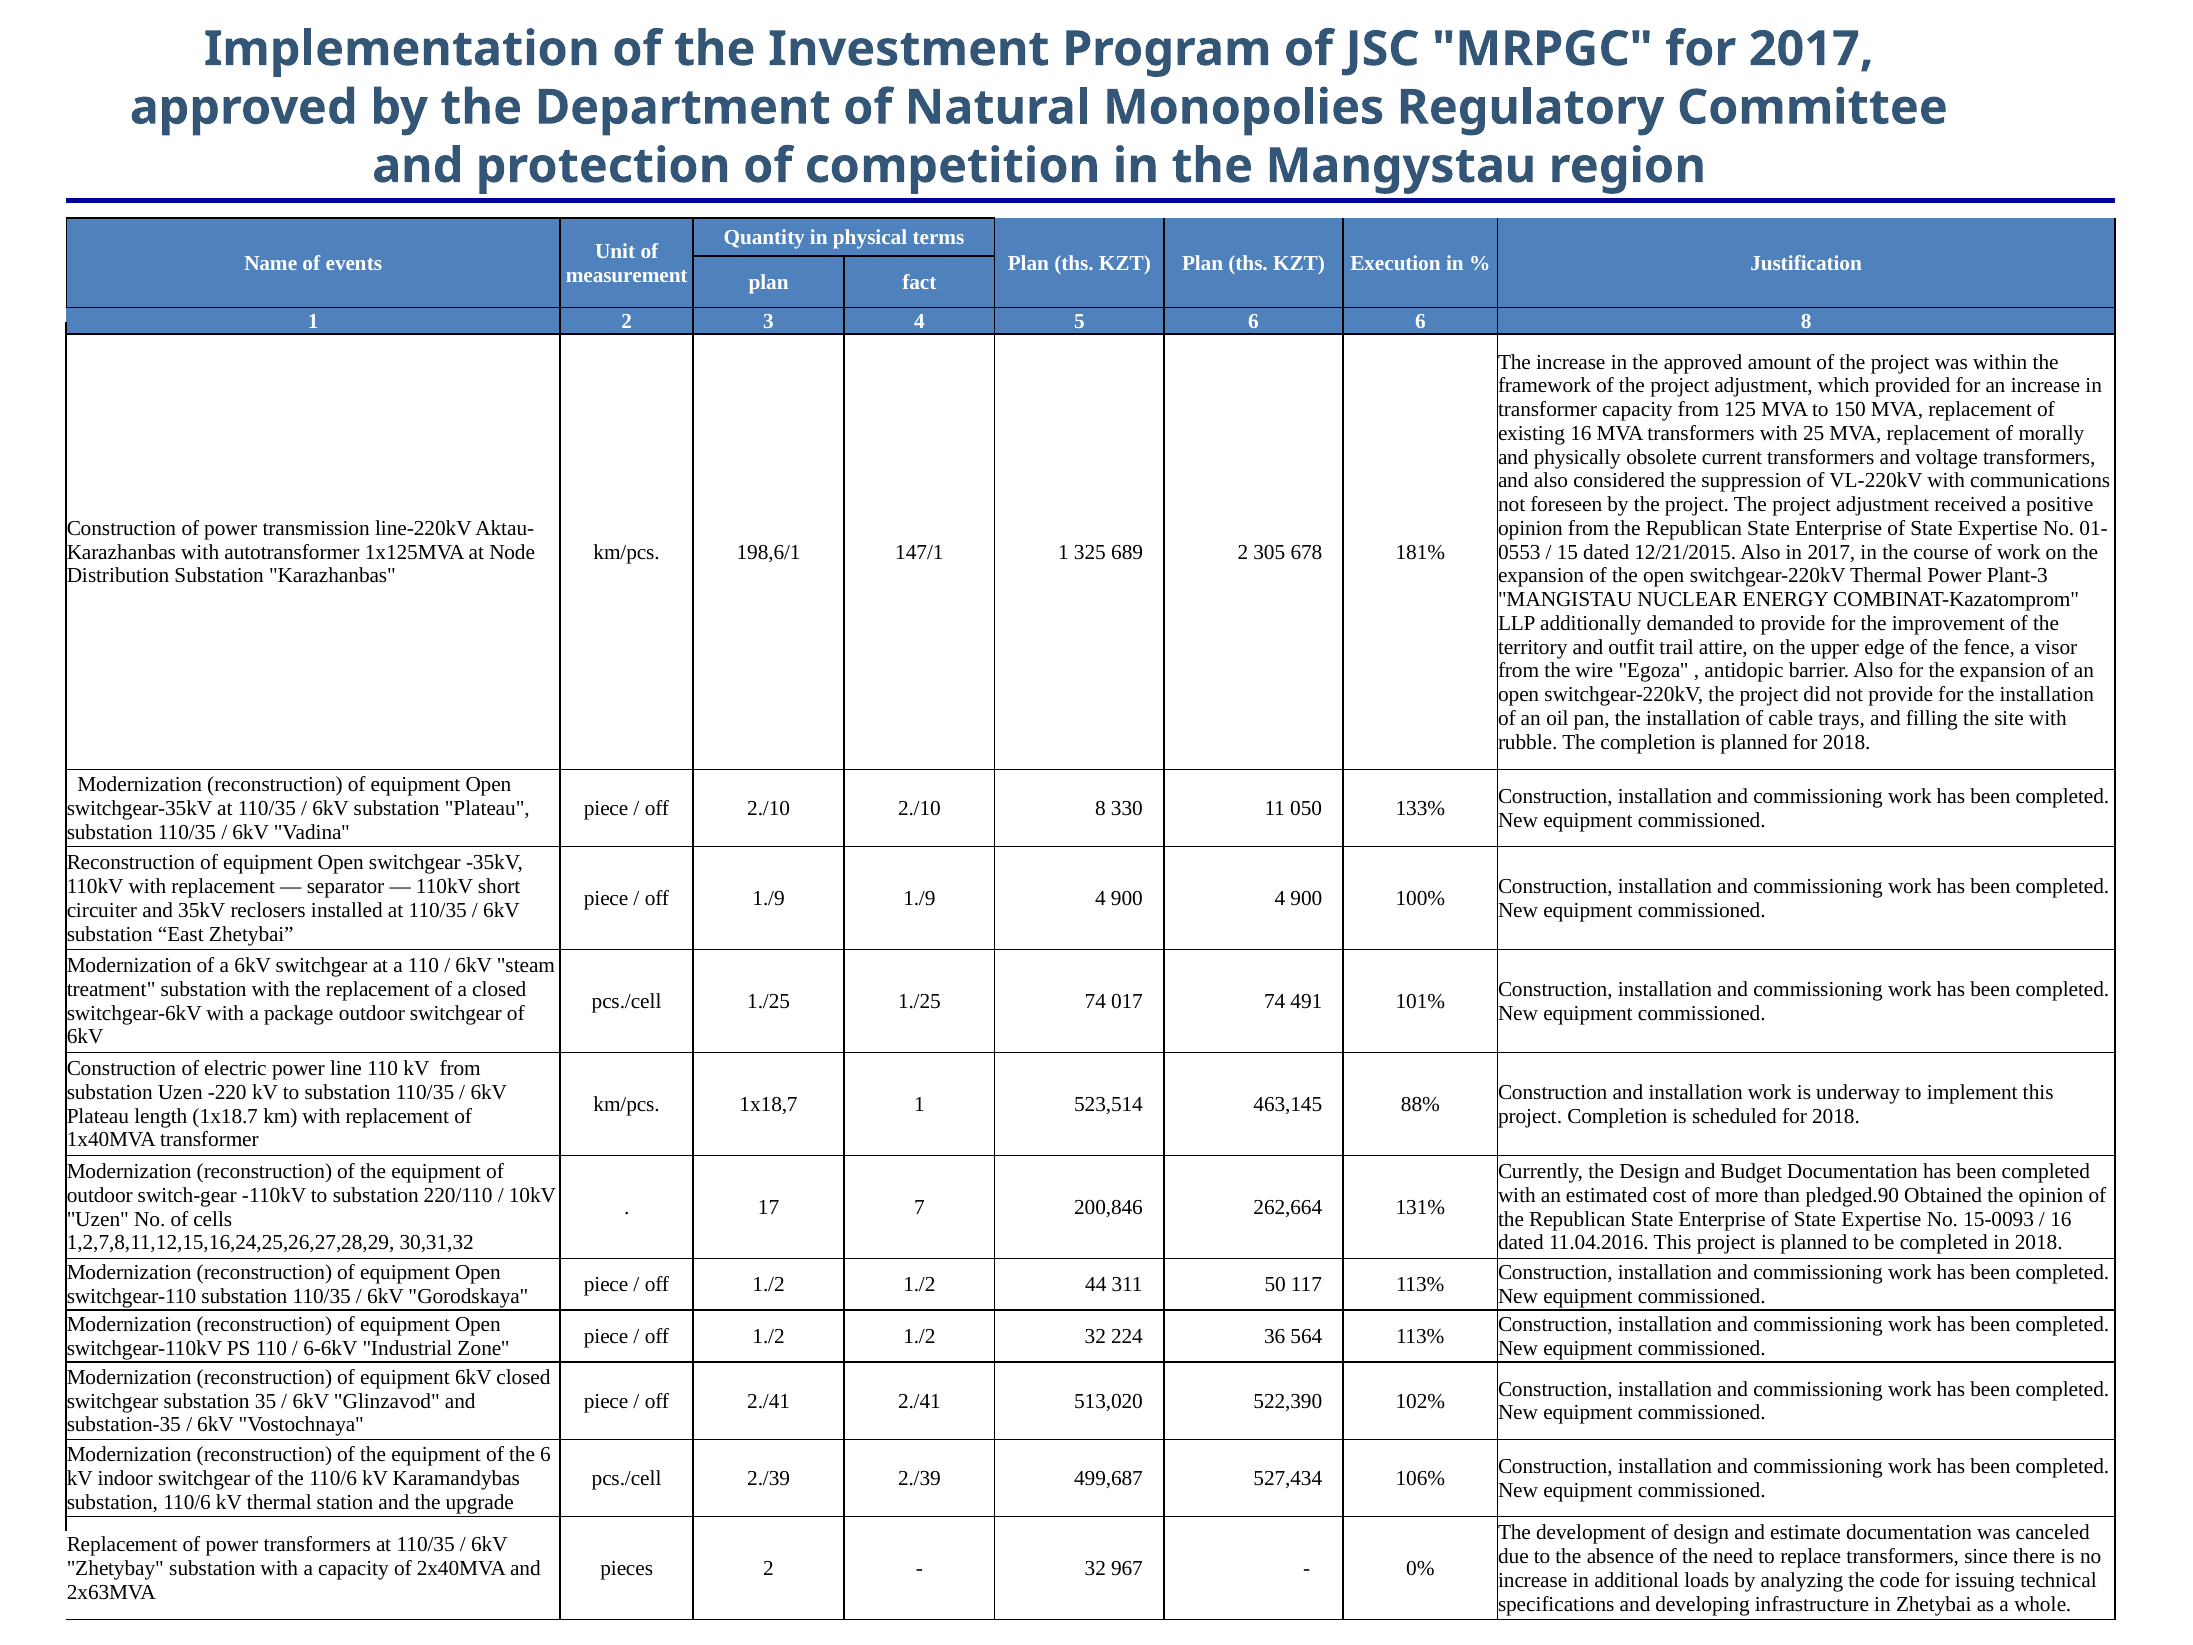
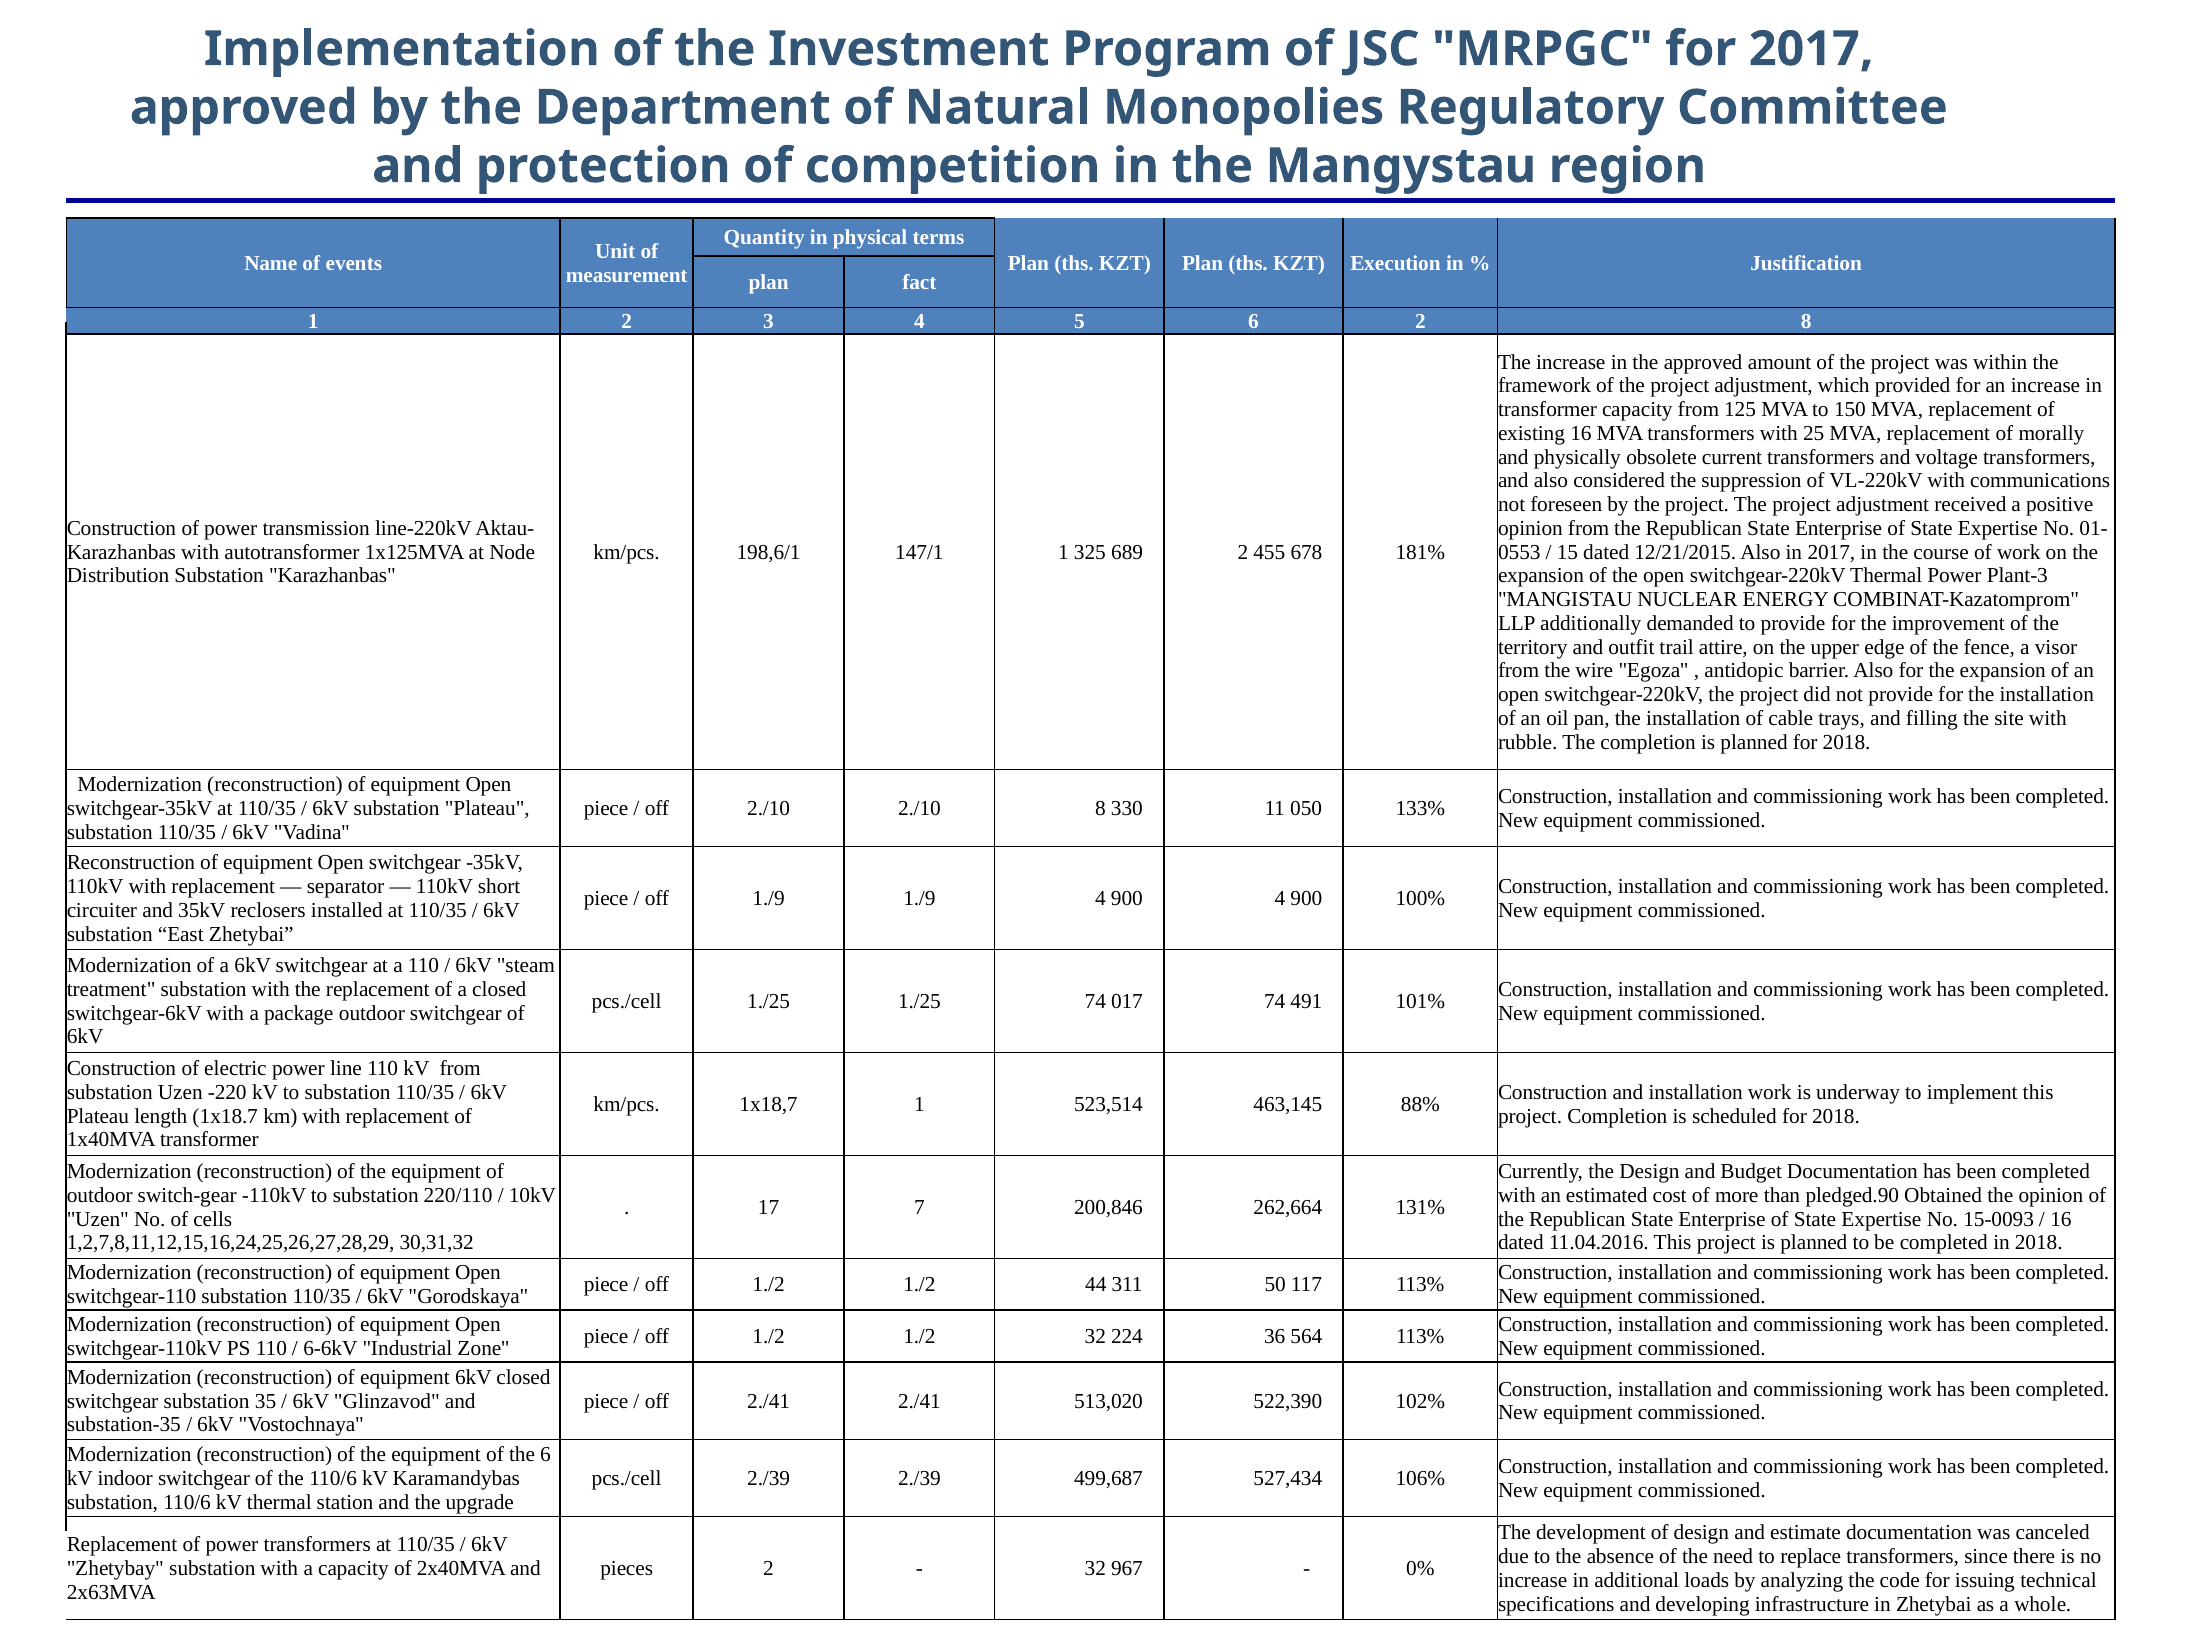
6 6: 6 -> 2 (1420, 321)
305: 305 -> 455 (1269, 552)
